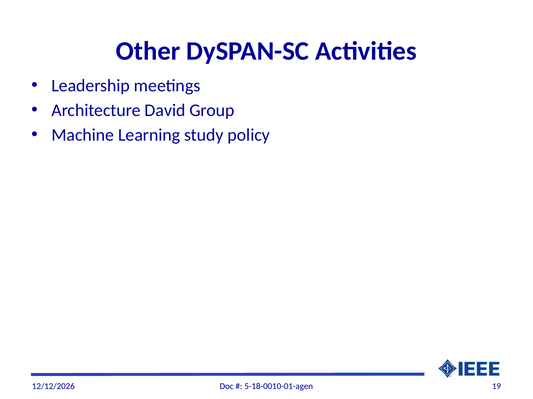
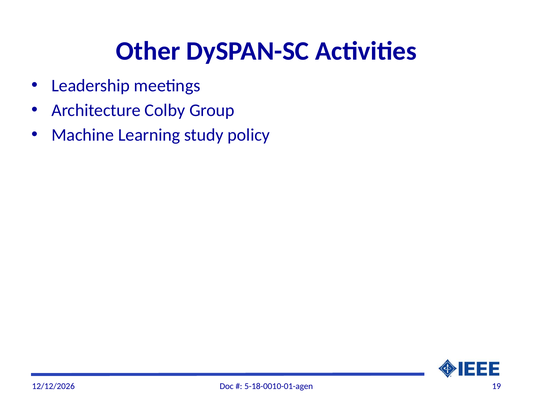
David: David -> Colby (165, 111)
